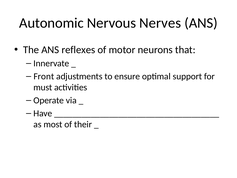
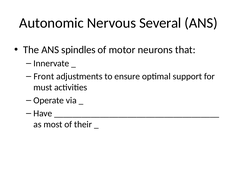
Nerves: Nerves -> Several (160, 23)
reflexes: reflexes -> spindles (78, 50)
